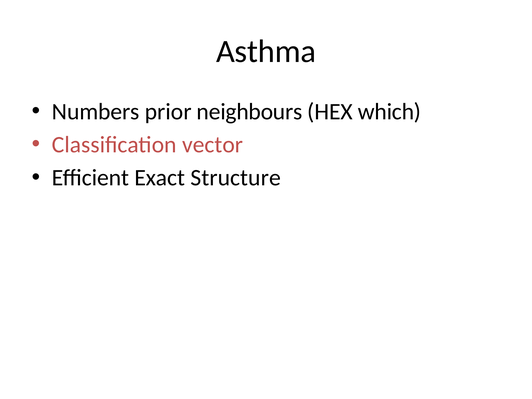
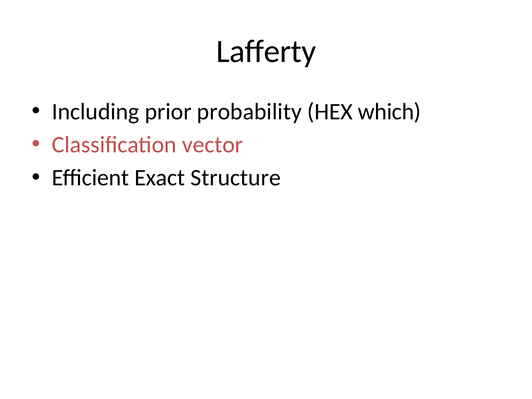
Asthma: Asthma -> Lafferty (266, 51)
Numbers: Numbers -> Including (96, 112)
neighbours: neighbours -> probability (249, 112)
